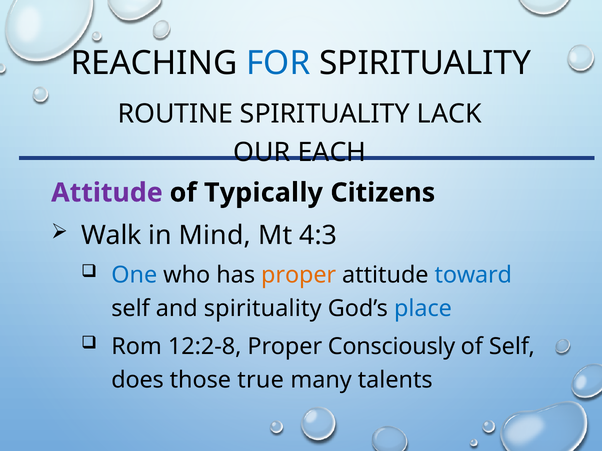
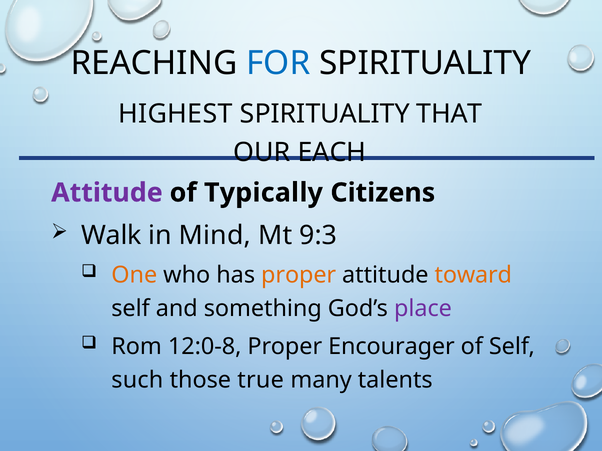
ROUTINE: ROUTINE -> HIGHEST (175, 114)
LACK: LACK -> THAT (449, 114)
4:3: 4:3 -> 9:3 (318, 236)
One colour: blue -> orange (134, 275)
toward colour: blue -> orange (473, 275)
and spirituality: spirituality -> something (263, 309)
place colour: blue -> purple (423, 309)
12:2-8: 12:2-8 -> 12:0-8 (205, 347)
Consciously: Consciously -> Encourager (391, 347)
does: does -> such (137, 380)
